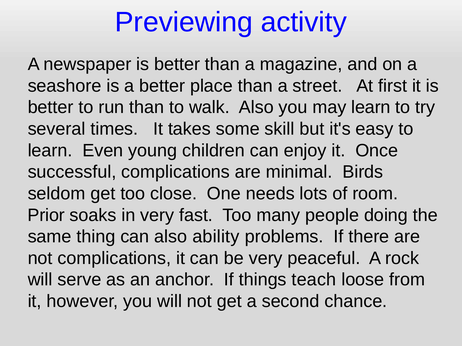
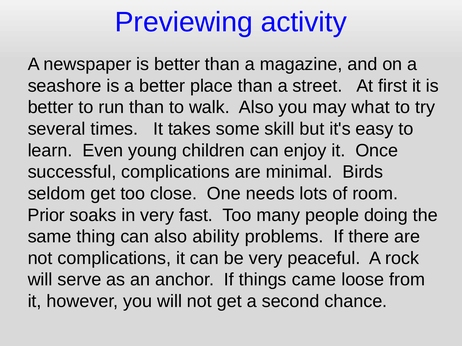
may learn: learn -> what (371, 108)
teach: teach -> came (314, 280)
